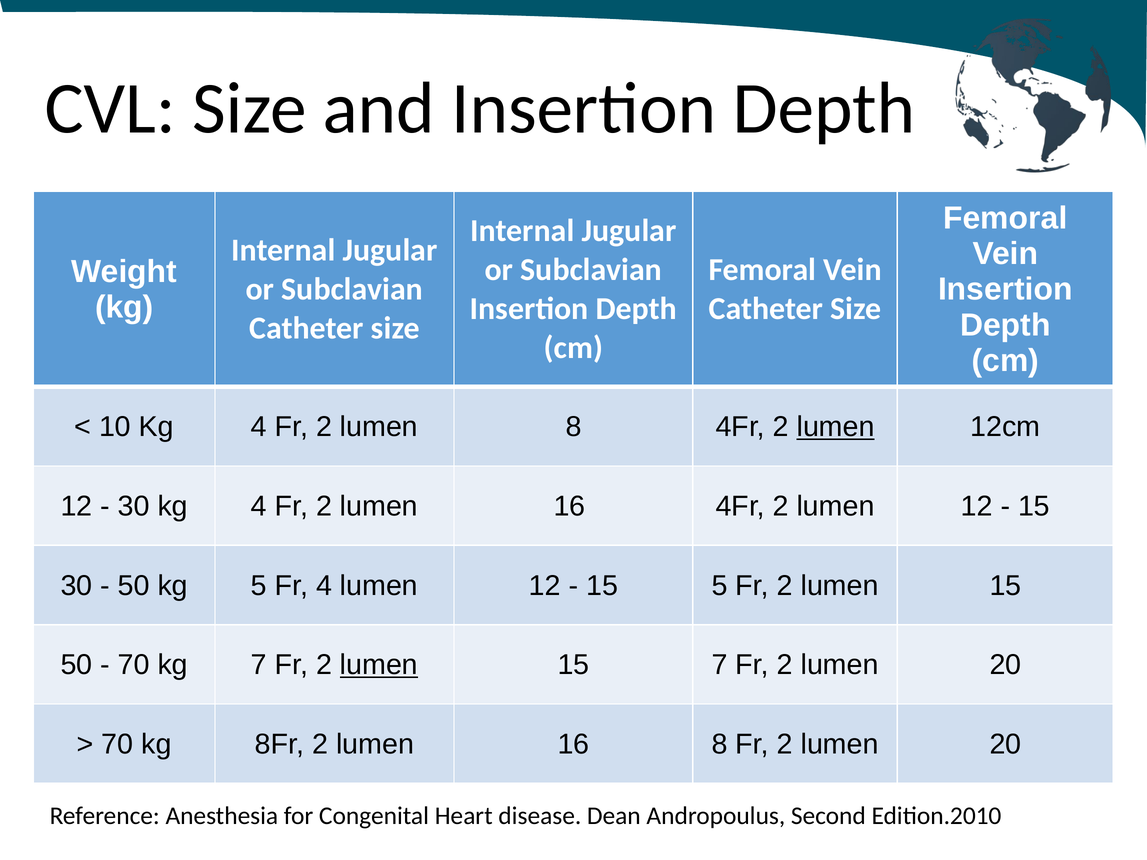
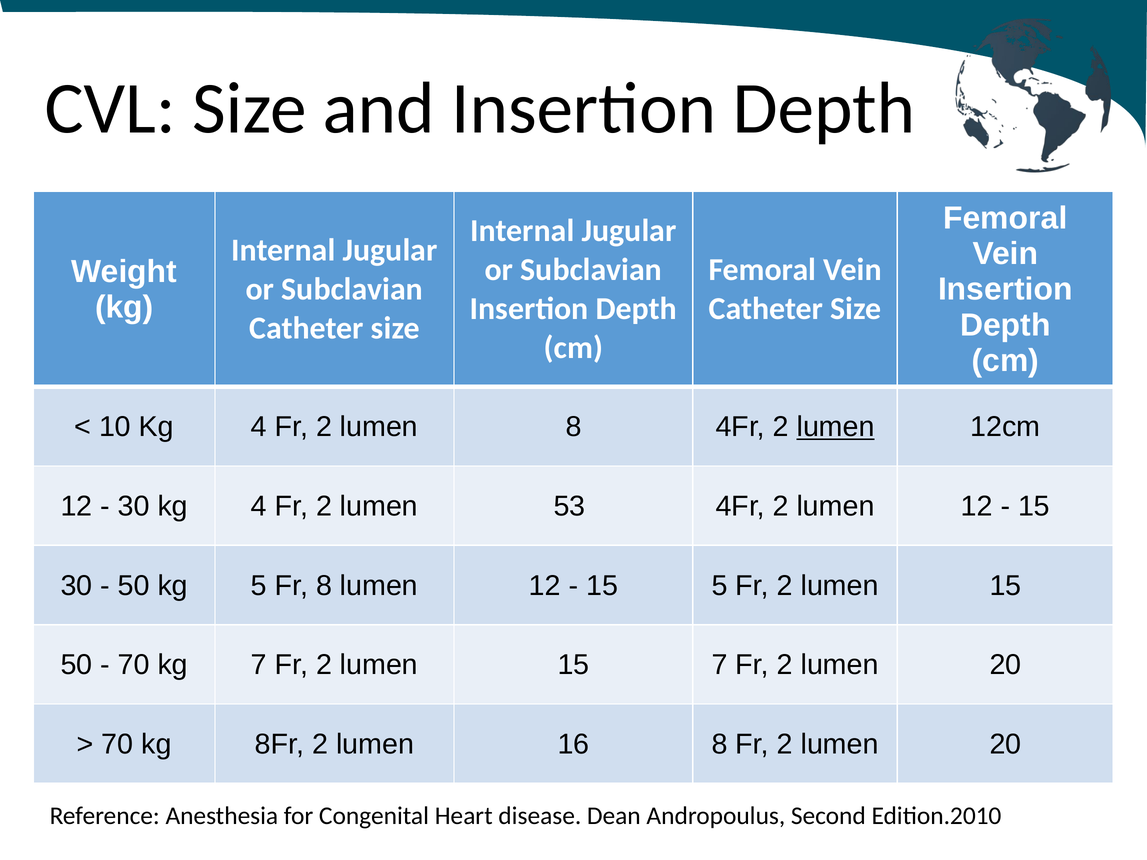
Fr 2 lumen 16: 16 -> 53 (569, 506)
Fr 4: 4 -> 8 (324, 586)
lumen underline: present -> none (379, 665)
